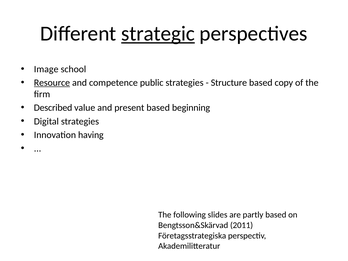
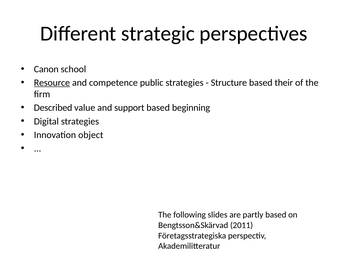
strategic underline: present -> none (158, 34)
Image: Image -> Canon (46, 69)
copy: copy -> their (284, 83)
present: present -> support (129, 108)
having: having -> object (91, 135)
